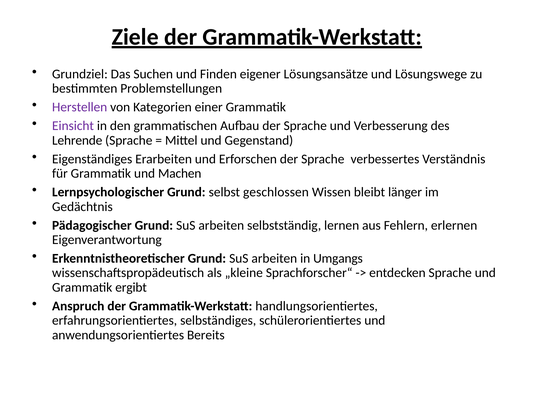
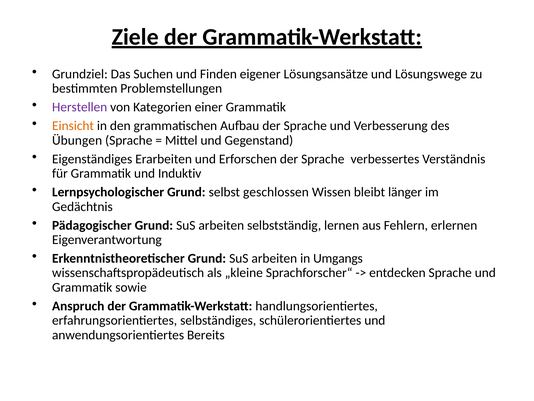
Einsicht colour: purple -> orange (73, 126)
Lehrende: Lehrende -> Übungen (77, 140)
Machen: Machen -> Induktiv (180, 173)
ergibt: ergibt -> sowie (131, 287)
